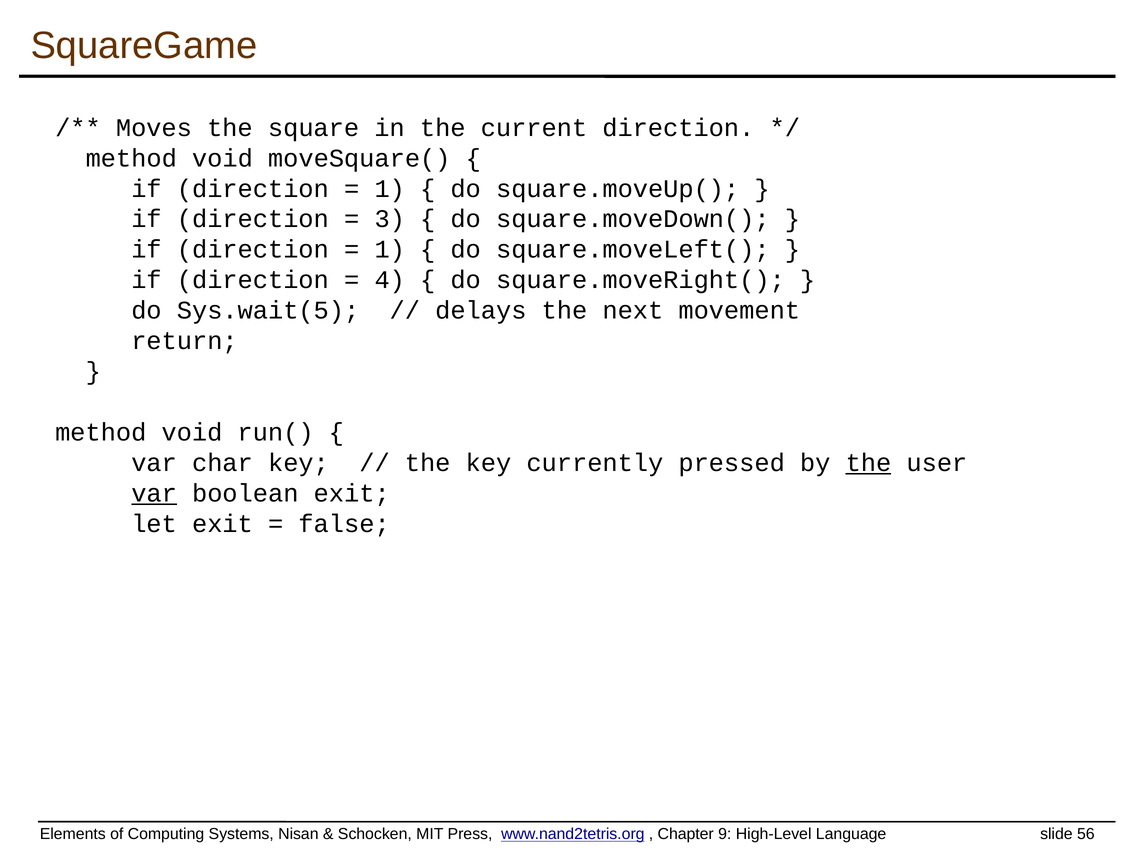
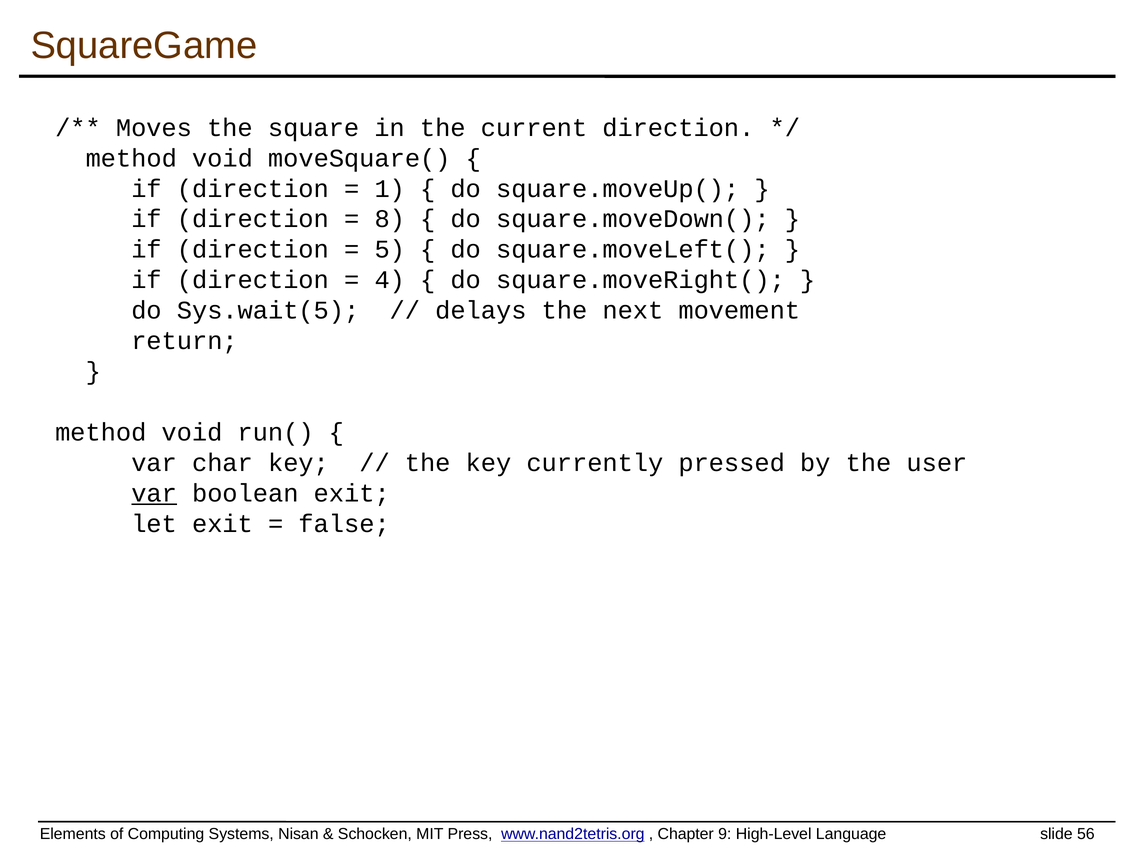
3: 3 -> 8 (390, 219)
1: 1 -> 5 (390, 250)
the underline: present -> none (868, 463)
